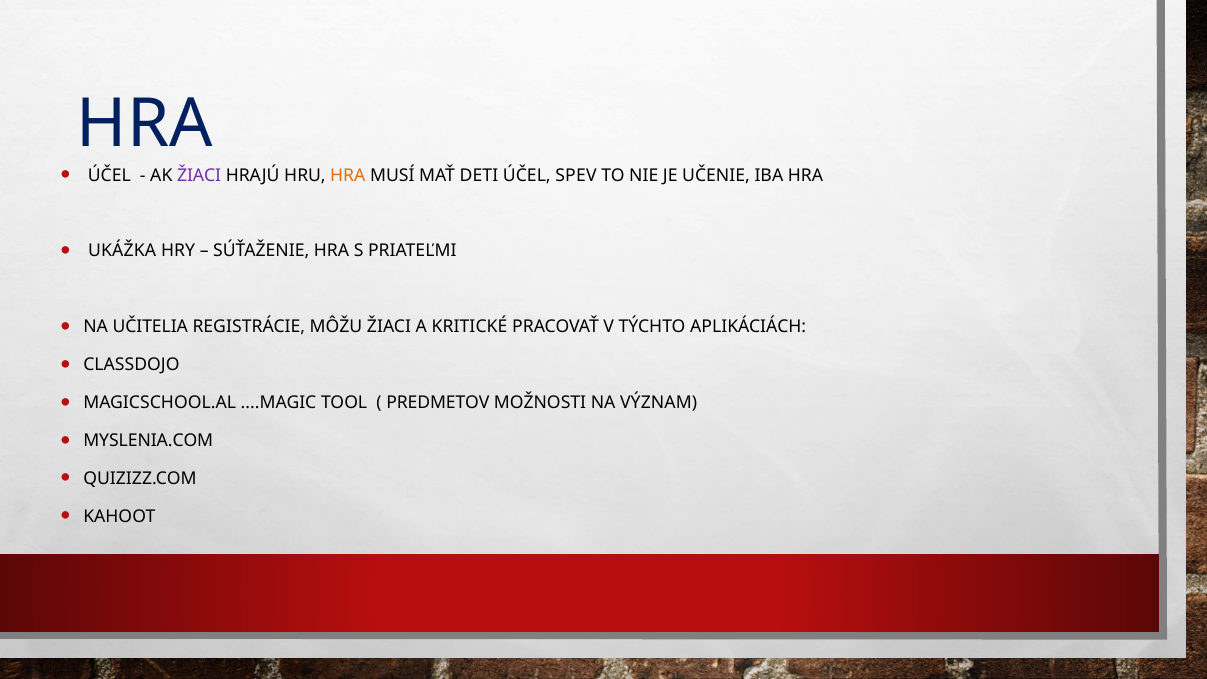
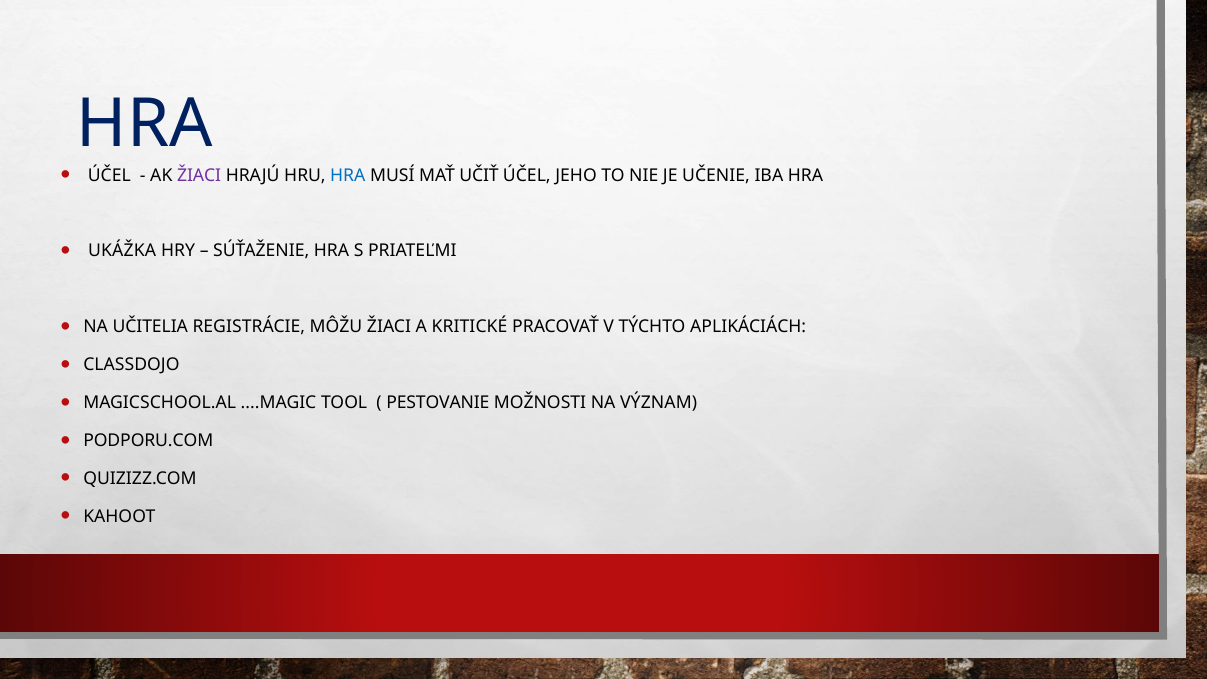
HRA colour: orange -> blue (348, 175)
DETI: DETI -> UČIŤ (479, 175)
SPEV: SPEV -> JEHO (576, 175)
PREDMETOV: PREDMETOV -> PESTOVANIE (438, 403)
MYSLENIA.COM: MYSLENIA.COM -> PODPORU.COM (148, 441)
